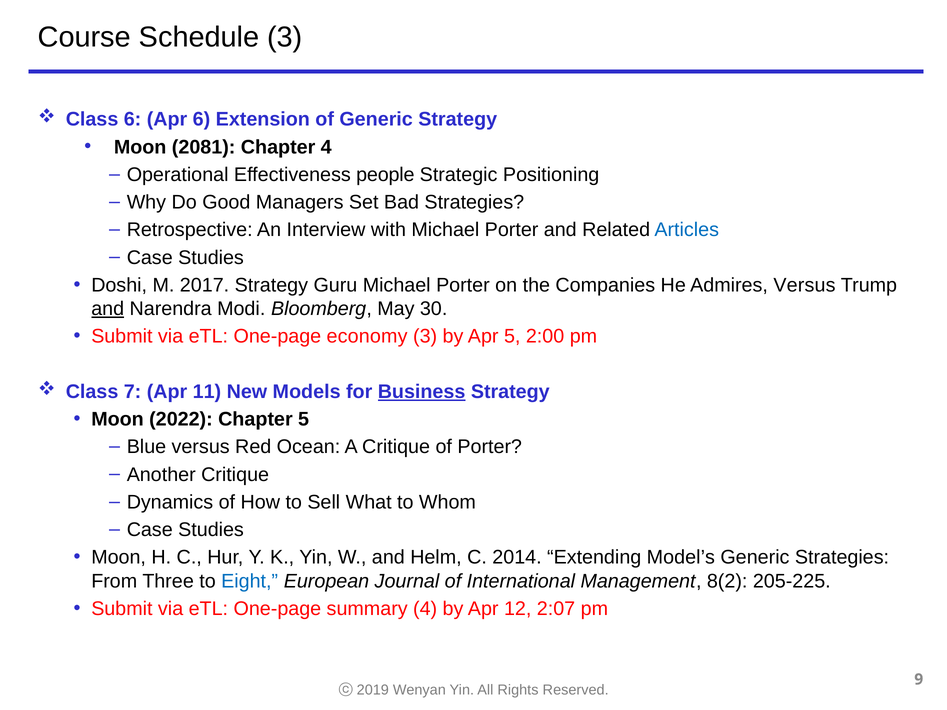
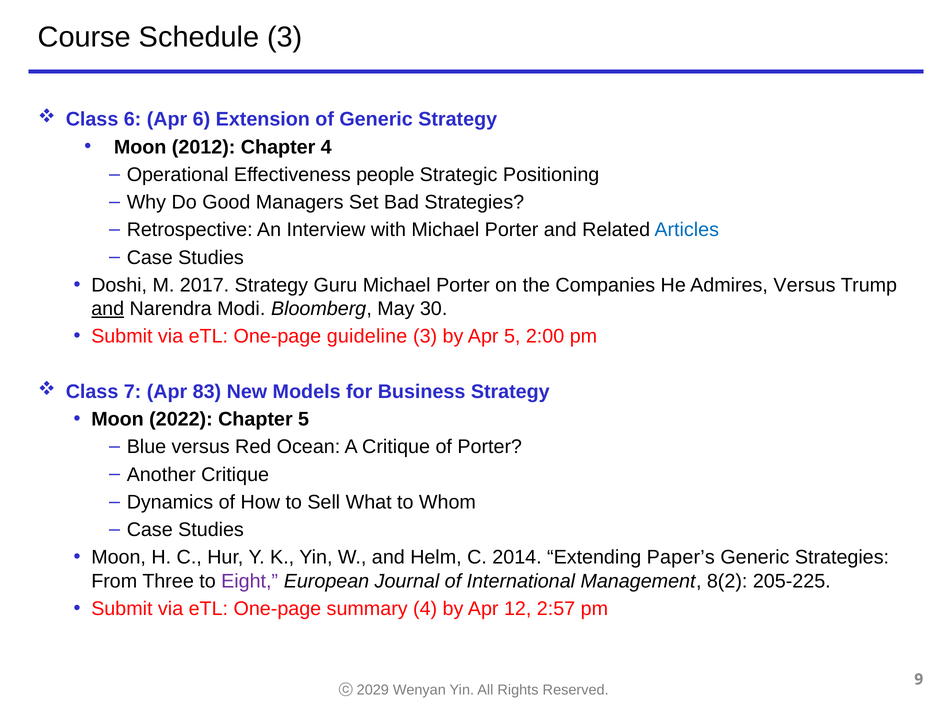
2081: 2081 -> 2012 (204, 147)
economy: economy -> guideline (367, 337)
11: 11 -> 83 (207, 392)
Business underline: present -> none (422, 392)
Model’s: Model’s -> Paper’s (681, 558)
Eight colour: blue -> purple (250, 581)
2:07: 2:07 -> 2:57 (556, 609)
2019: 2019 -> 2029 (373, 690)
